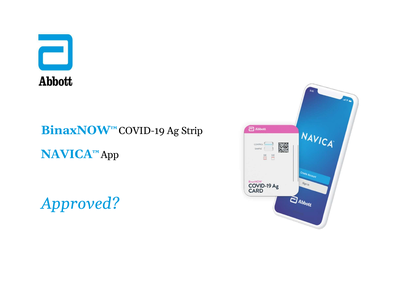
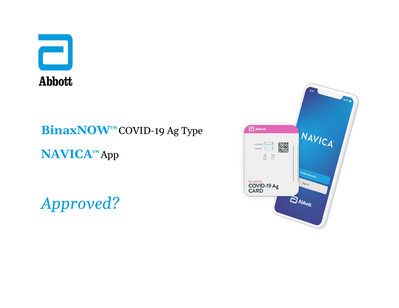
Strip: Strip -> Type (192, 131)
